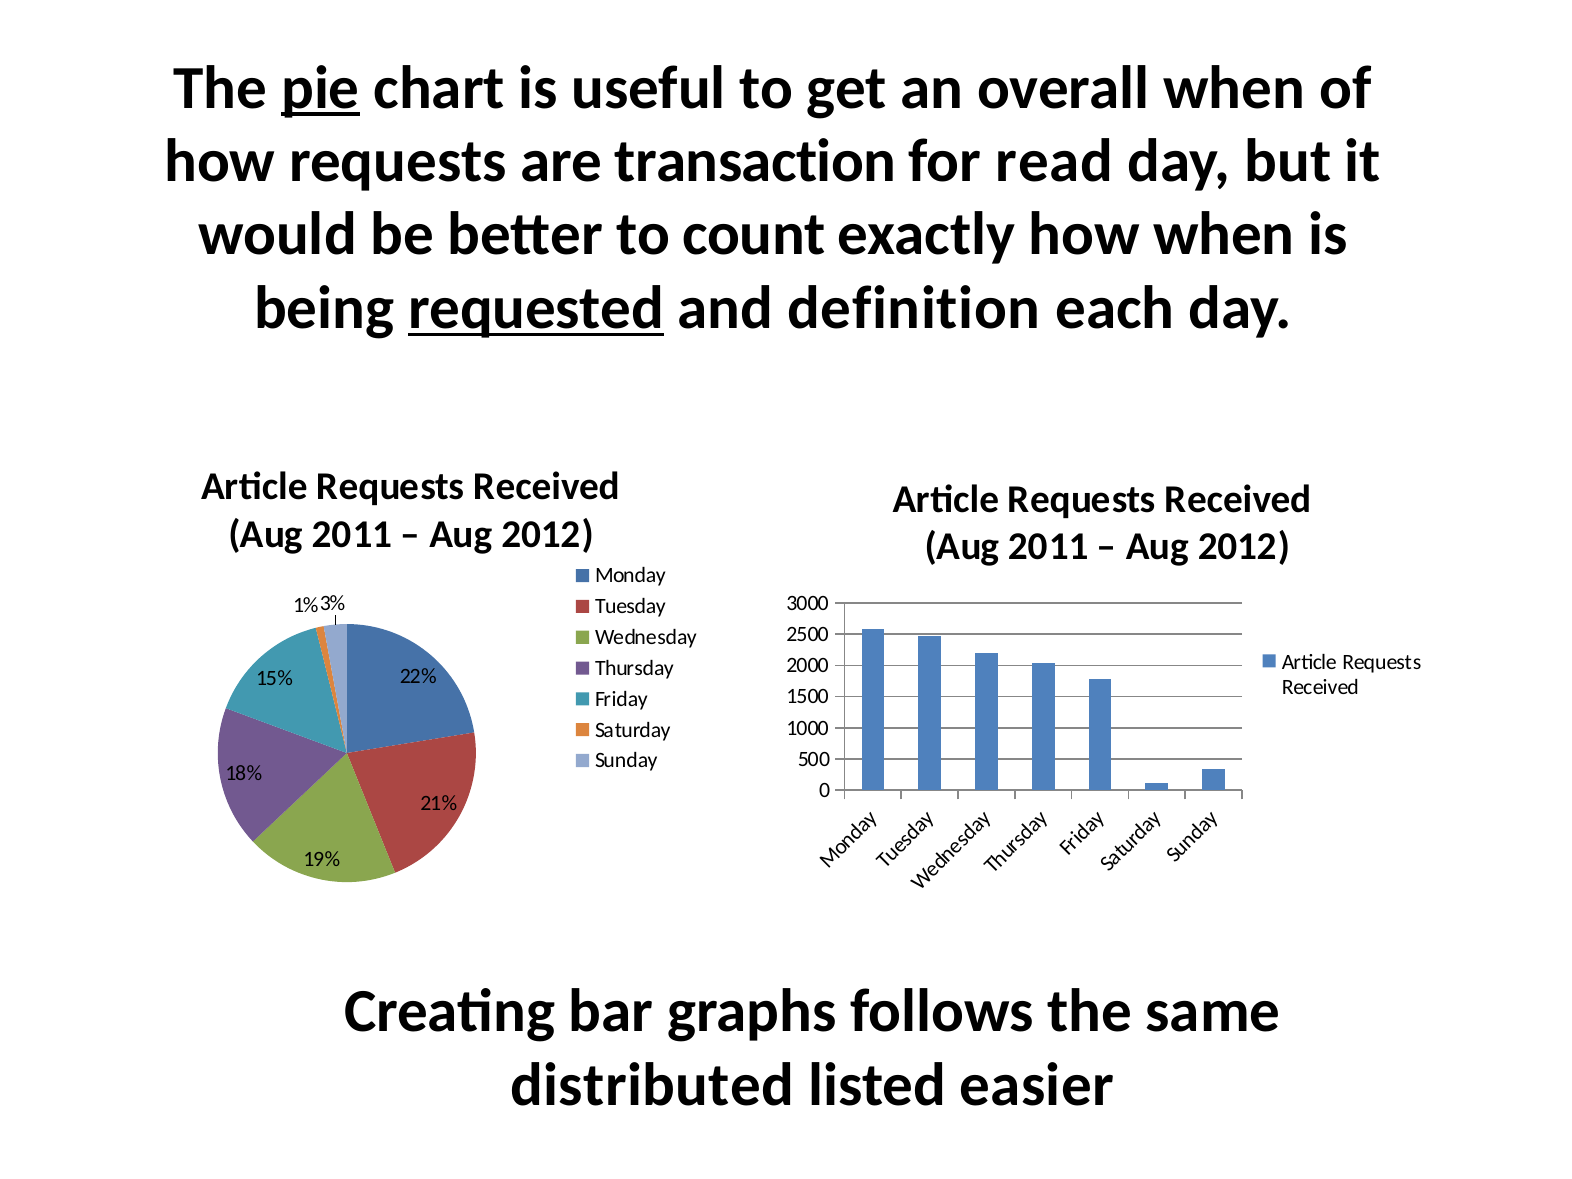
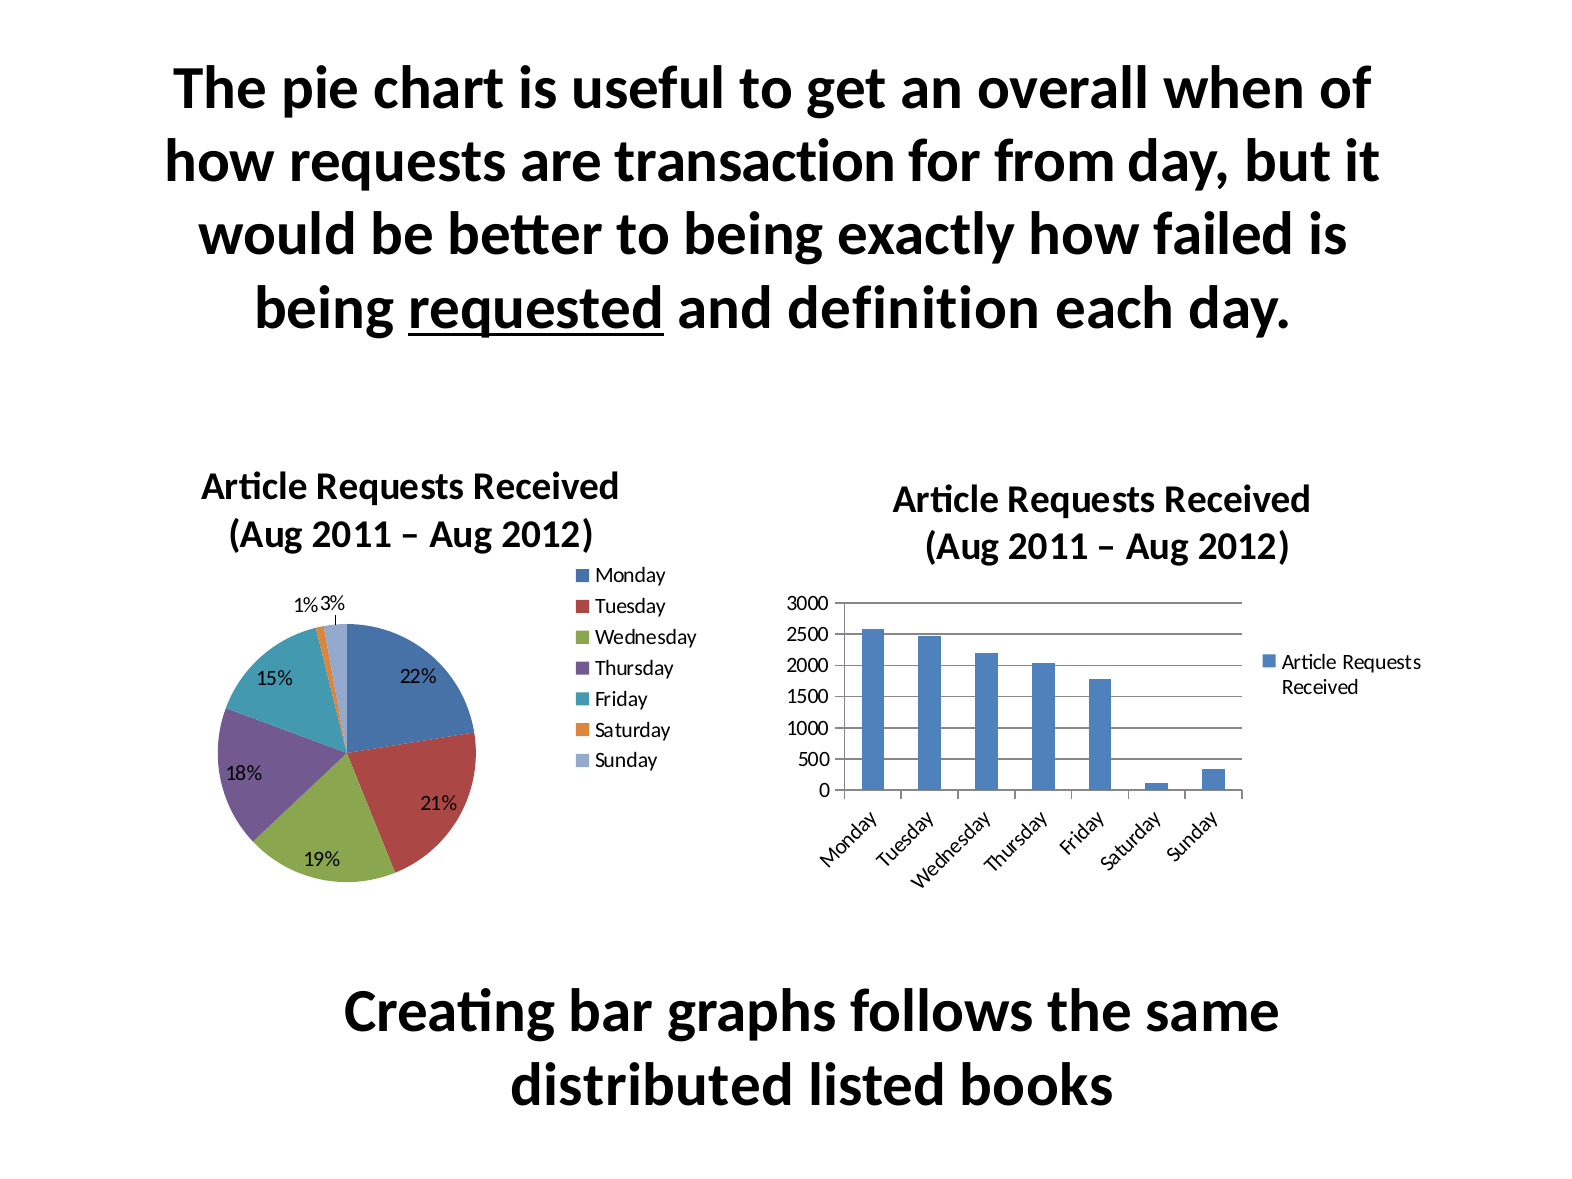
pie underline: present -> none (321, 88)
read: read -> from (1055, 161)
to count: count -> being (754, 235)
how when: when -> failed (1224, 235)
easier: easier -> books (1037, 1085)
